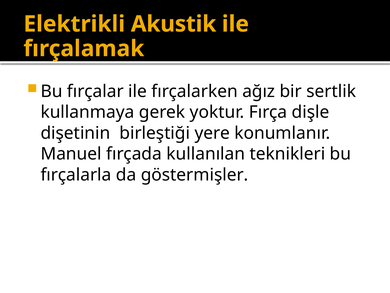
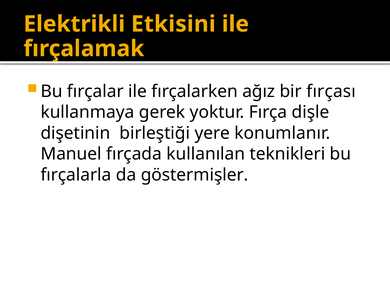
Akustik: Akustik -> Etkisini (173, 24)
sertlik: sertlik -> fırçası (331, 91)
